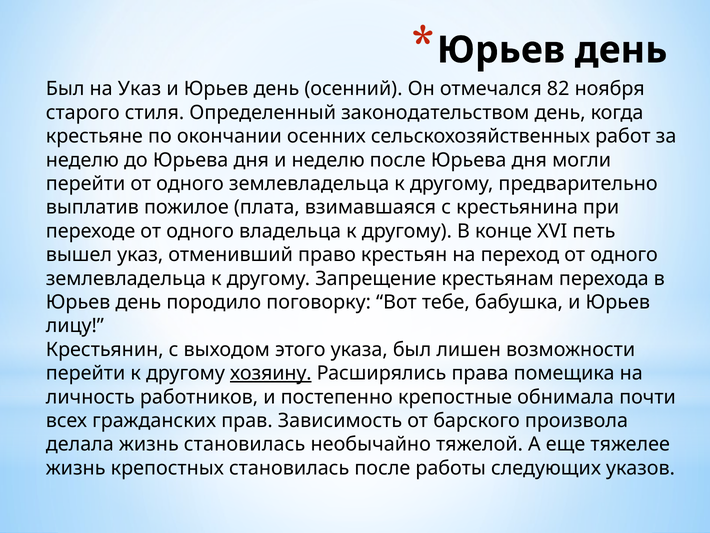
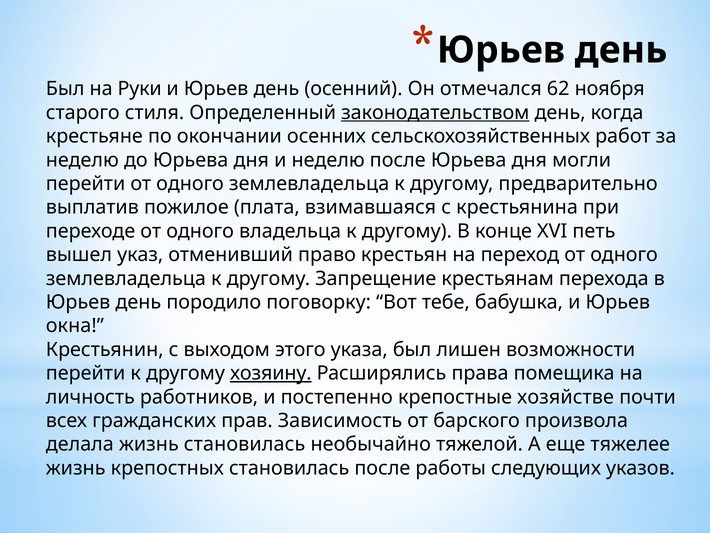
на Указ: Указ -> Руки (140, 89)
82: 82 -> 62 (558, 89)
законодательством underline: none -> present (435, 113)
лицу: лицу -> окна (75, 326)
обнимала: обнимала -> хозяйстве (566, 397)
